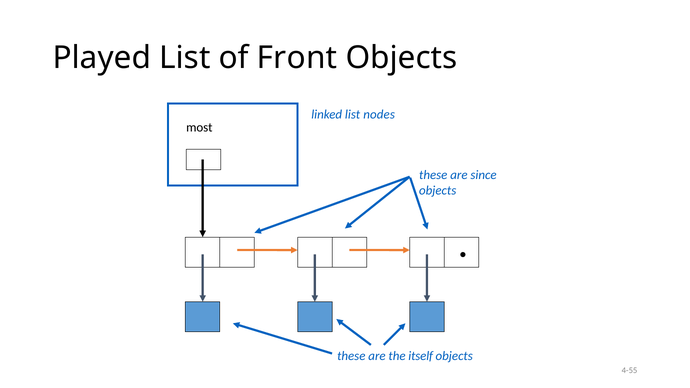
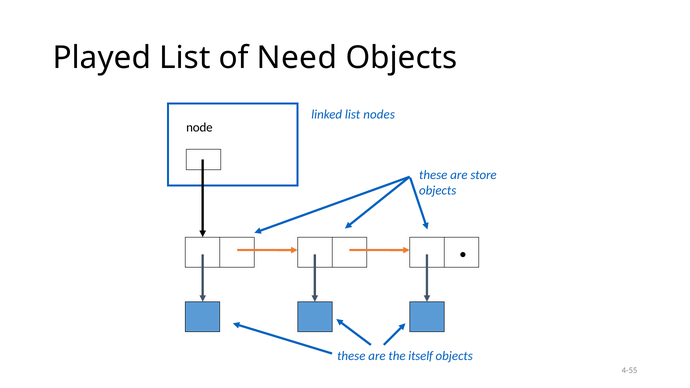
Front: Front -> Need (297, 58)
most: most -> node (199, 128)
since: since -> store (484, 175)
